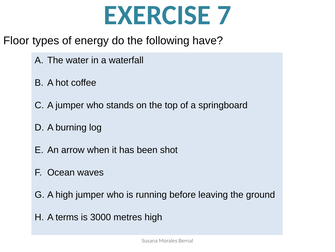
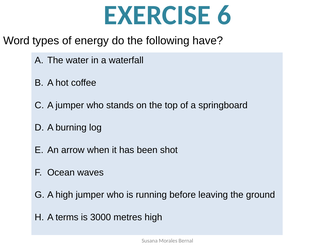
7: 7 -> 6 (224, 15)
Floor: Floor -> Word (16, 41)
